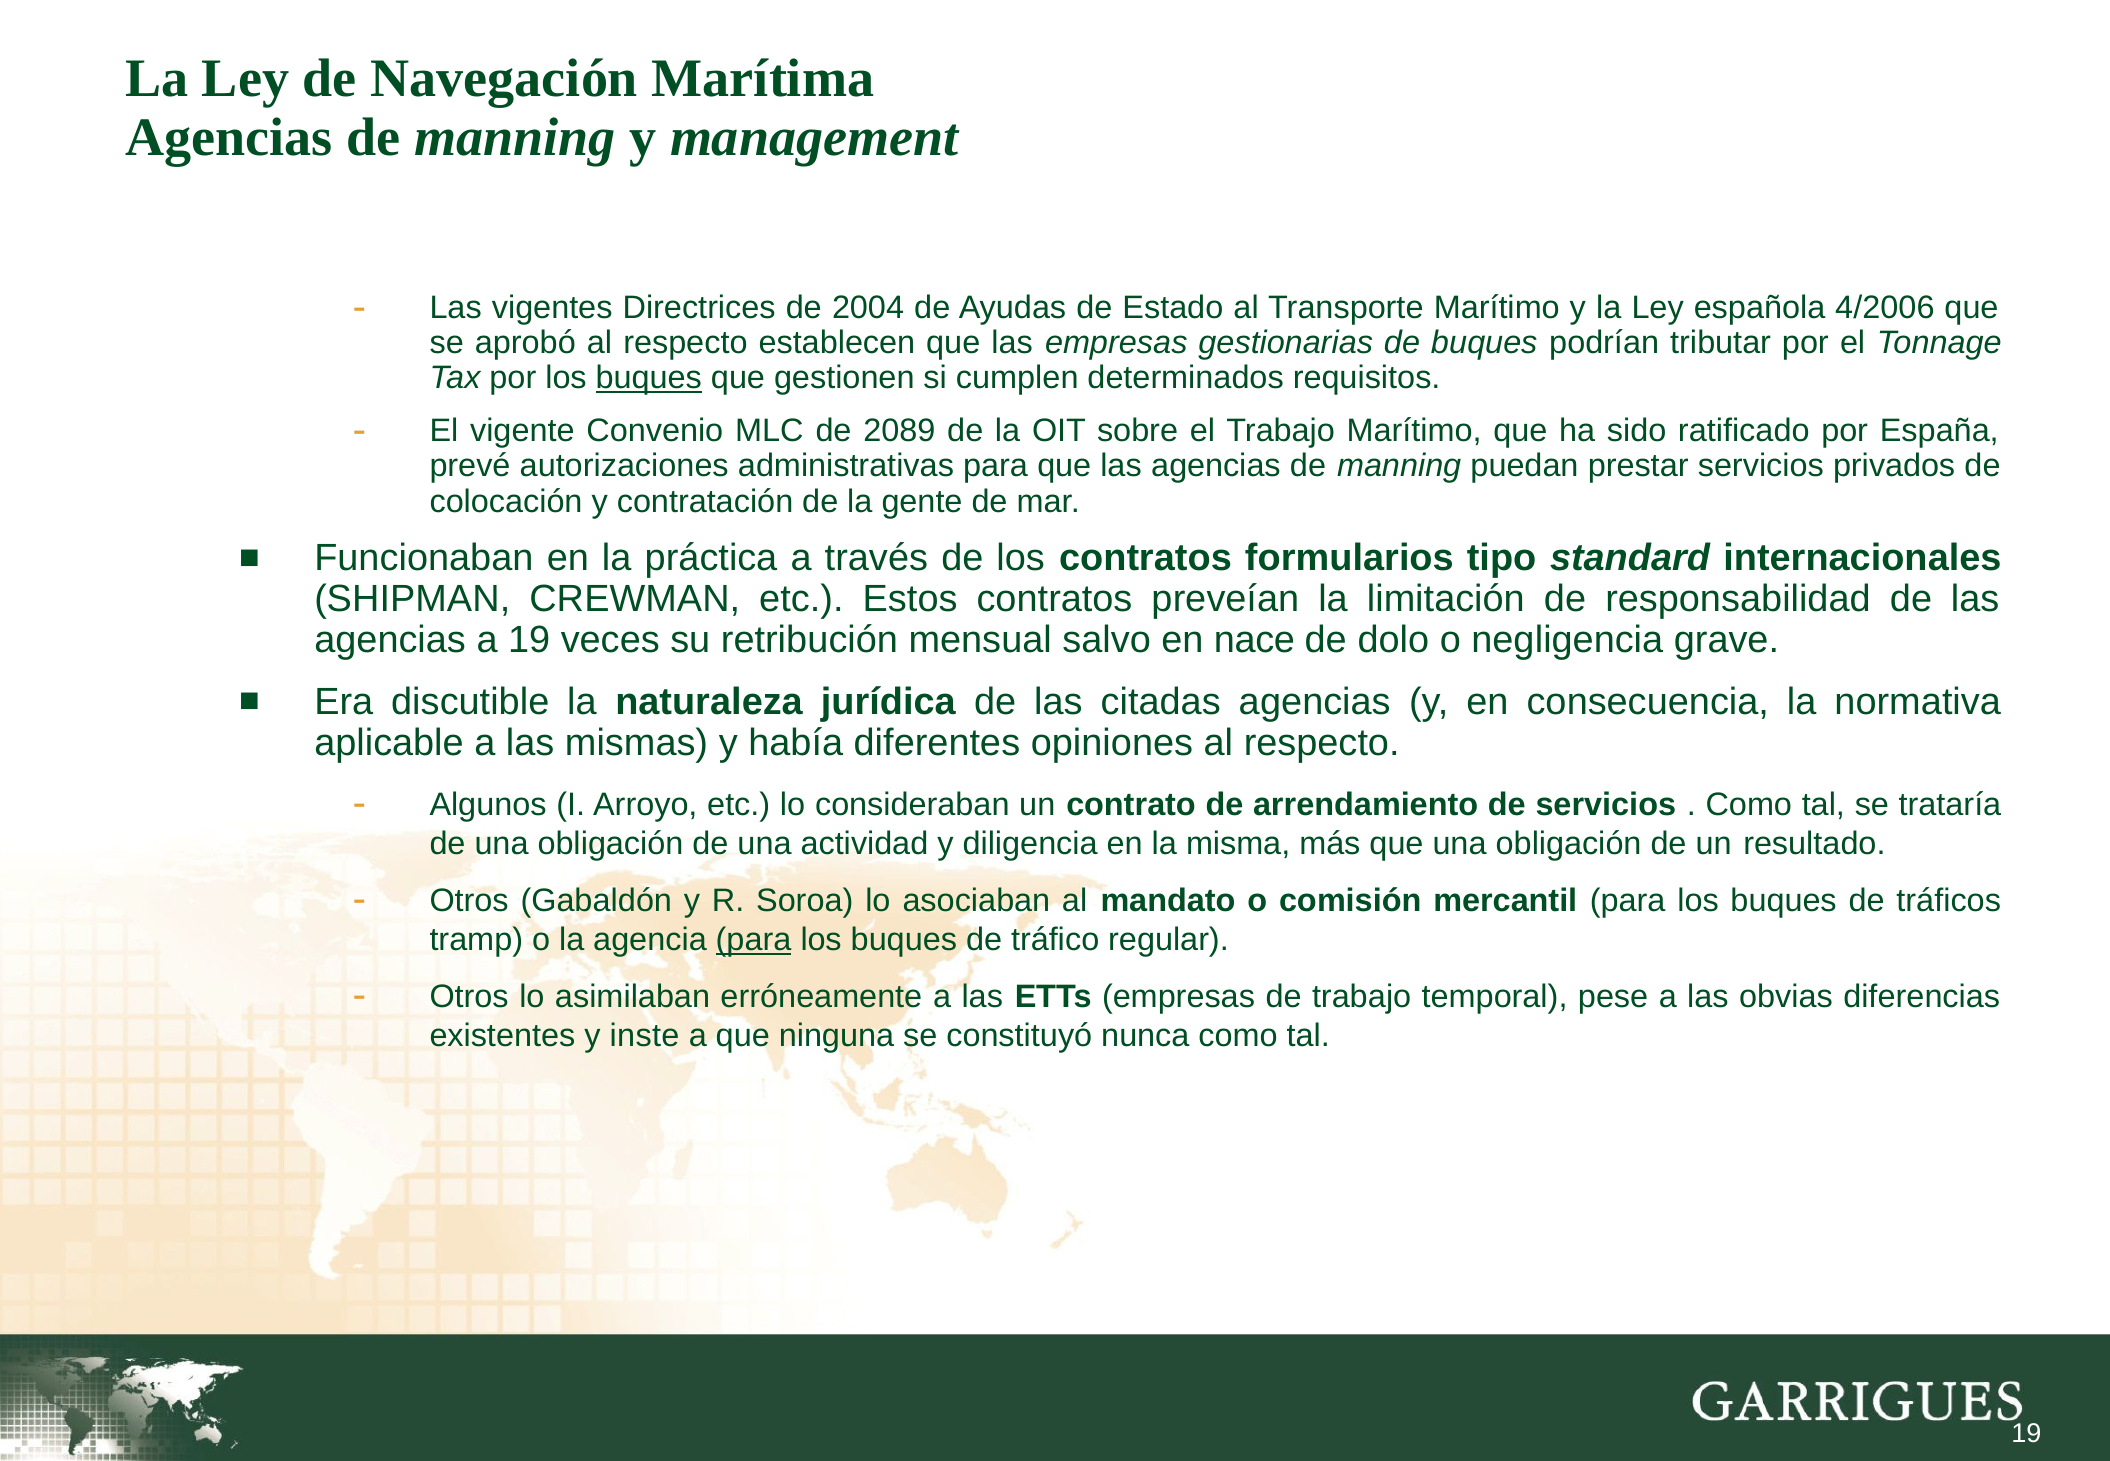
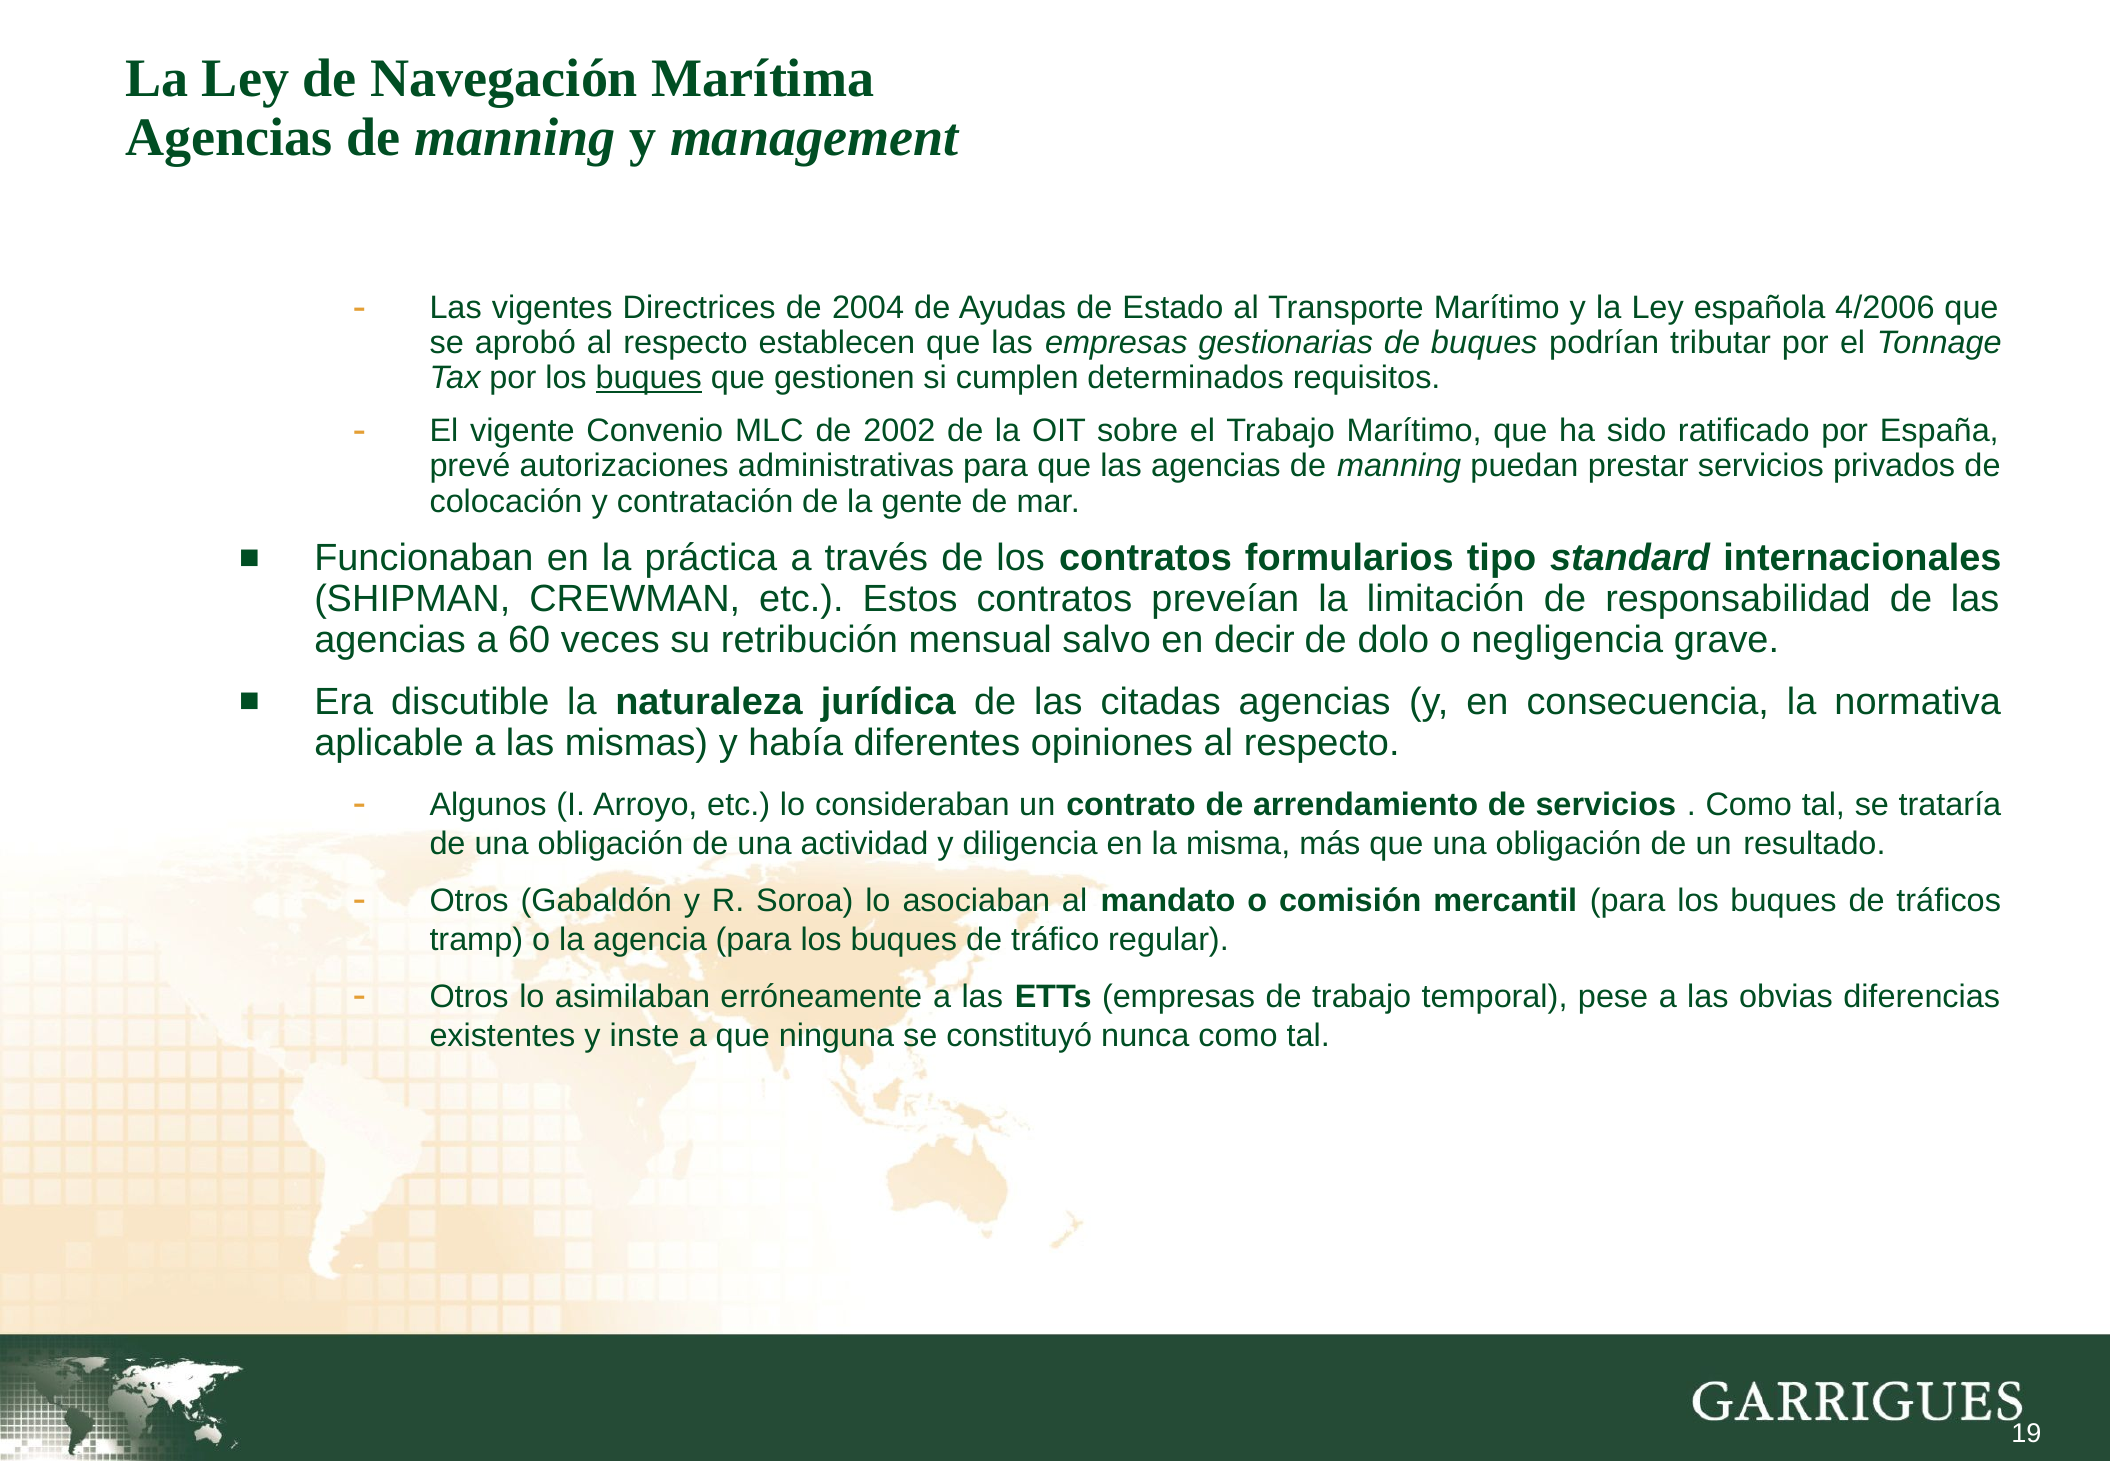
2089: 2089 -> 2002 (899, 431)
a 19: 19 -> 60 (529, 640)
nace: nace -> decir (1254, 640)
para underline: present -> none (754, 940)
